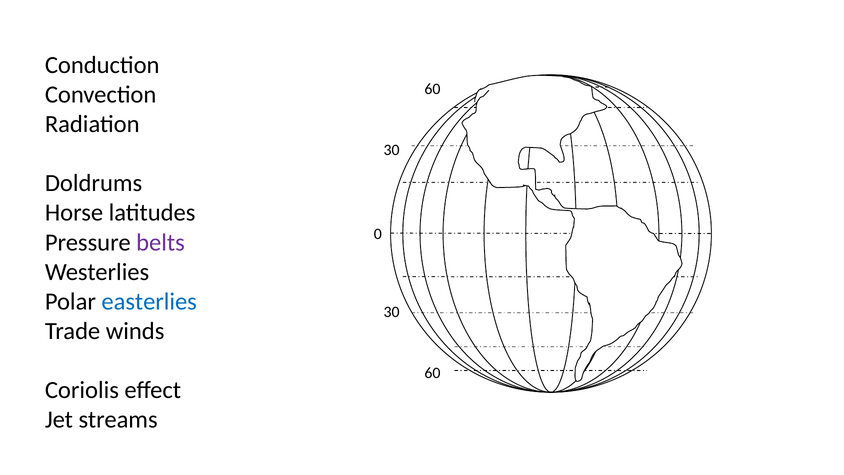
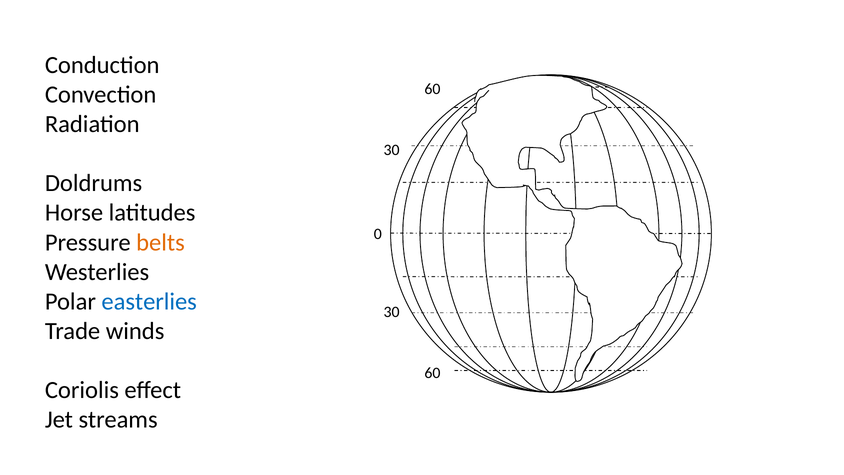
belts colour: purple -> orange (160, 242)
